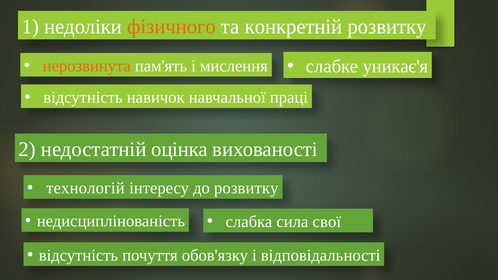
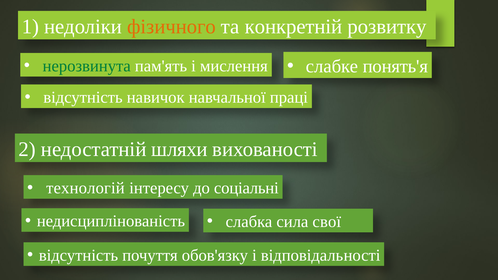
уникає'я: уникає'я -> понять'я (395, 66)
нерозвинута colour: orange -> green (87, 66)
оцінка: оцінка -> шляхи (180, 149)
до розвитку: розвитку -> соціальні (246, 188)
